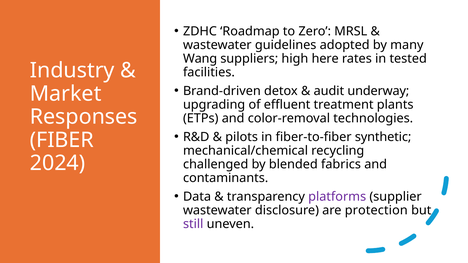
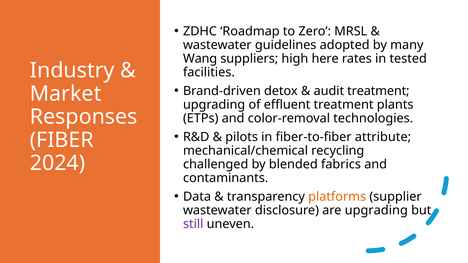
audit underway: underway -> treatment (378, 91)
synthetic: synthetic -> attribute (383, 137)
platforms colour: purple -> orange (337, 197)
are protection: protection -> upgrading (376, 211)
